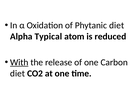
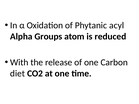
Phytanic diet: diet -> acyl (117, 25)
Typical: Typical -> Groups (48, 37)
With underline: present -> none (19, 63)
